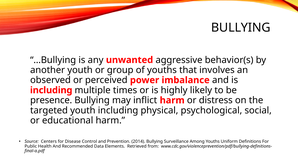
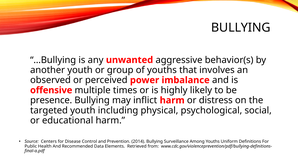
including: including -> offensive (51, 90)
